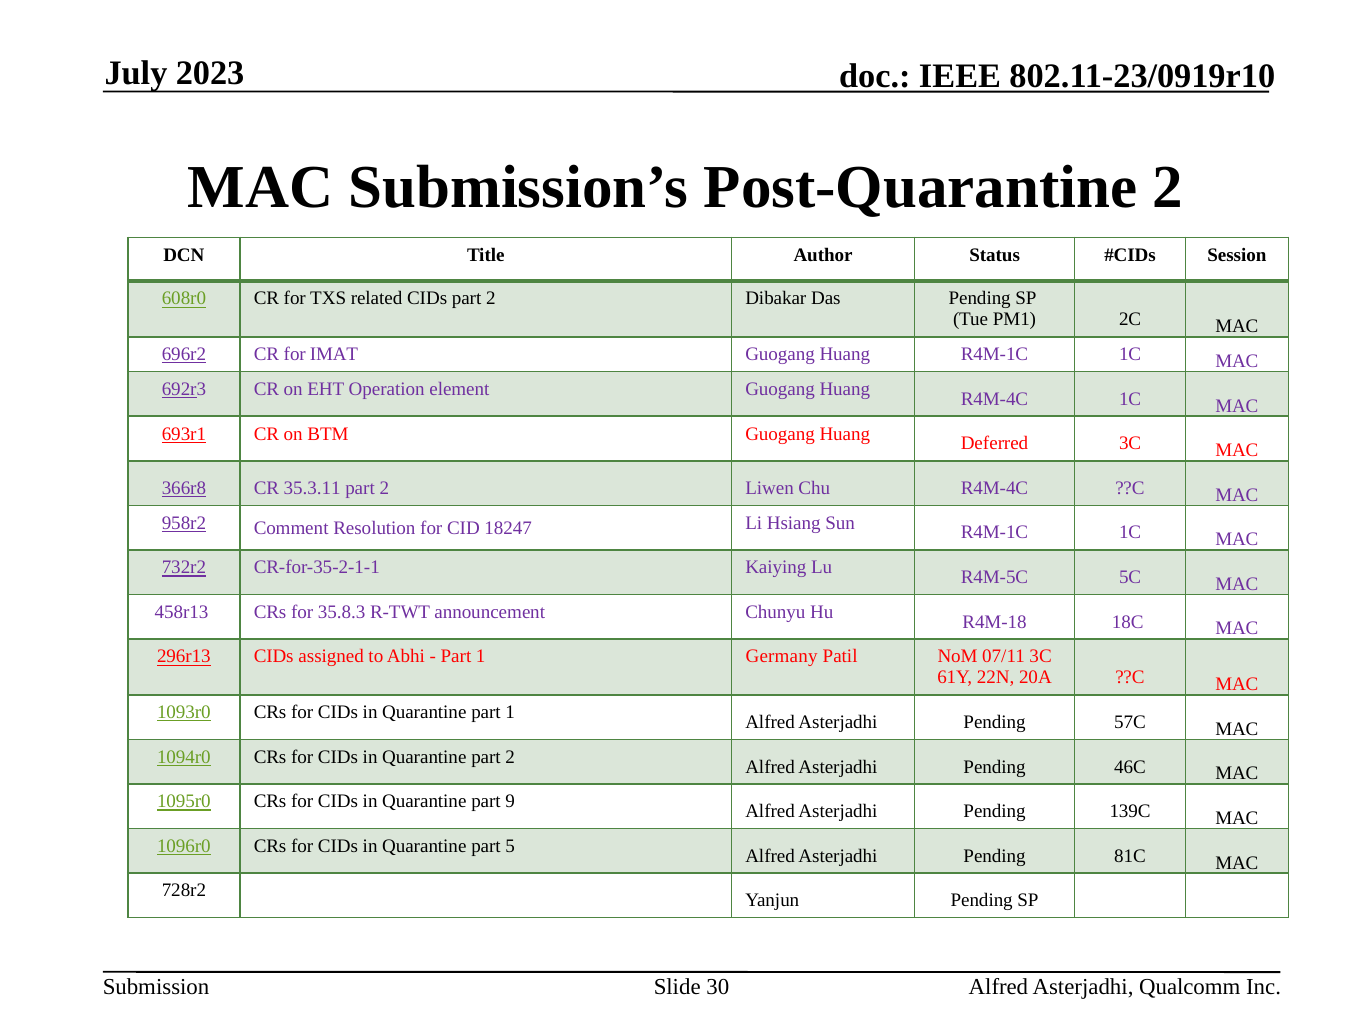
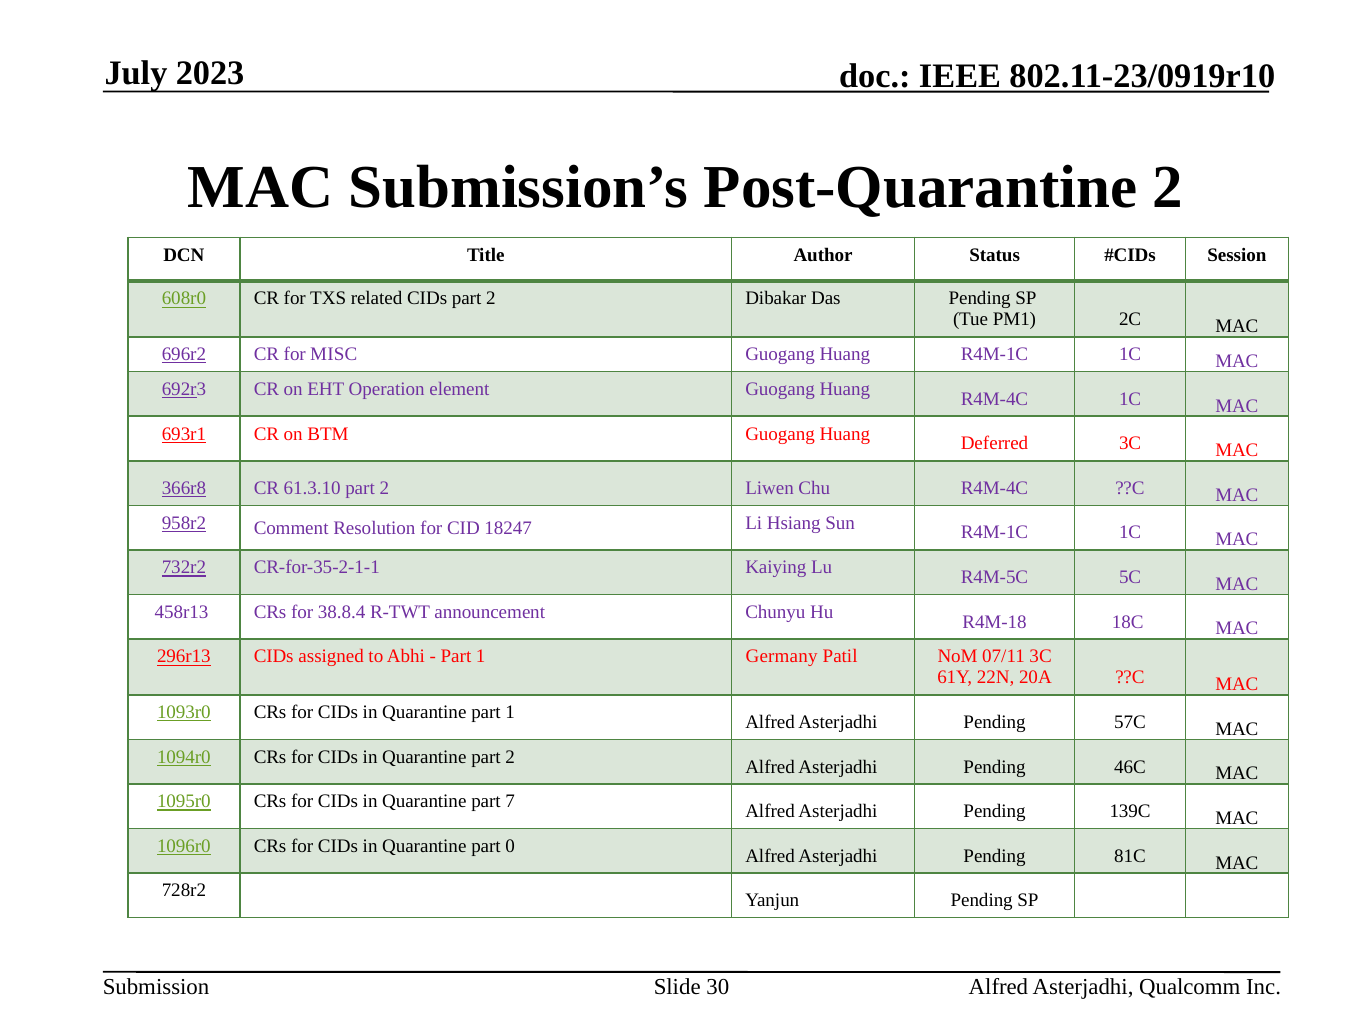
IMAT: IMAT -> MISC (334, 354)
35.3.11: 35.3.11 -> 61.3.10 (312, 488)
35.8.3: 35.8.3 -> 38.8.4 (342, 612)
9: 9 -> 7 (510, 801)
5: 5 -> 0 (510, 846)
